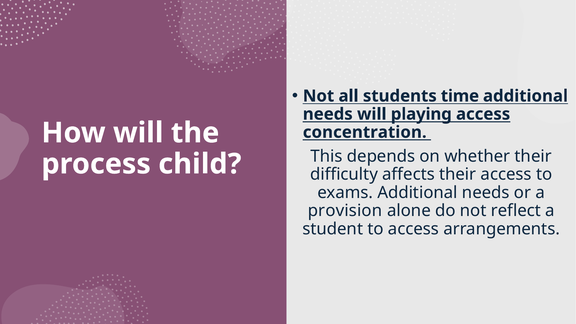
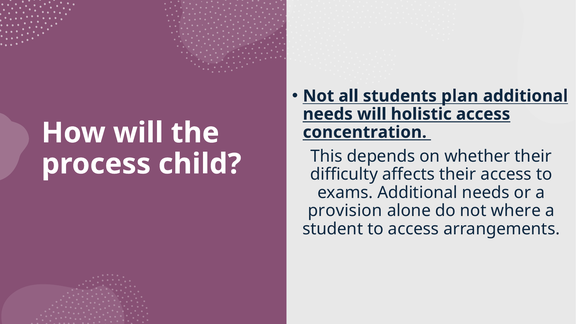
time: time -> plan (460, 96)
playing: playing -> holistic (421, 114)
reflect: reflect -> where (516, 211)
